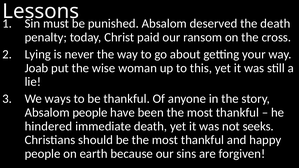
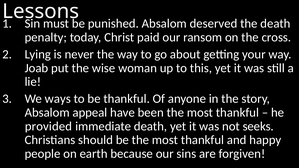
Absalom people: people -> appeal (90, 113)
hindered: hindered -> provided (48, 126)
